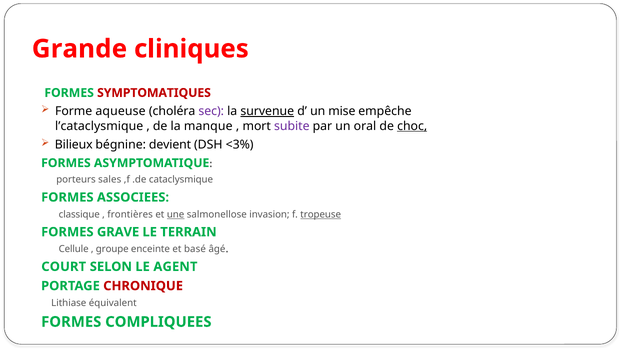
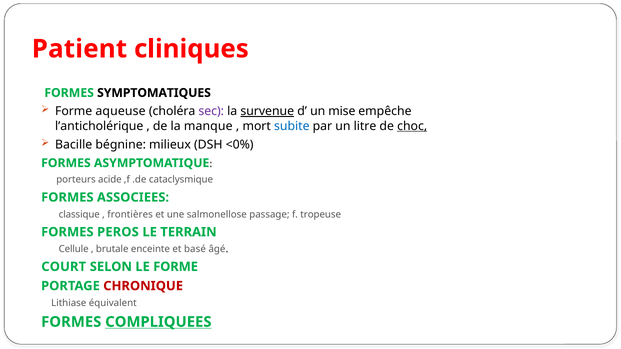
Grande: Grande -> Patient (79, 49)
SYMPTOMATIQUES colour: red -> black (154, 93)
l’cataclysmique: l’cataclysmique -> l’anticholérique (99, 126)
subite colour: purple -> blue (292, 126)
oral: oral -> litre (365, 126)
Bilieux: Bilieux -> Bacille (74, 145)
devient: devient -> milieux (170, 145)
<3%: <3% -> <0% (240, 145)
sales: sales -> acide (110, 180)
une underline: present -> none (176, 215)
invasion: invasion -> passage (269, 215)
tropeuse underline: present -> none (321, 215)
GRAVE: GRAVE -> PEROS (118, 232)
groupe: groupe -> brutale (112, 249)
LE AGENT: AGENT -> FORME (176, 267)
COMPLIQUEES underline: none -> present (158, 322)
